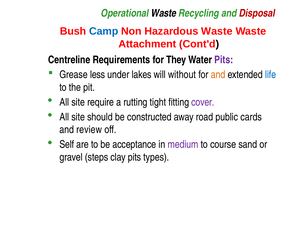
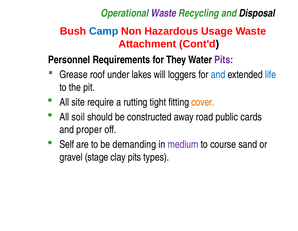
Waste colour: black -> purple (164, 13)
Disposal colour: red -> black (257, 13)
Hazardous Waste: Waste -> Usage (217, 31)
Centreline: Centreline -> Personnel (69, 60)
less: less -> roof (97, 74)
without: without -> loggers (182, 74)
and colour: orange -> blue (218, 74)
cover colour: purple -> orange (203, 102)
site: site -> soil (78, 117)
review: review -> proper (89, 129)
acceptance: acceptance -> demanding (134, 144)
steps: steps -> stage (97, 157)
